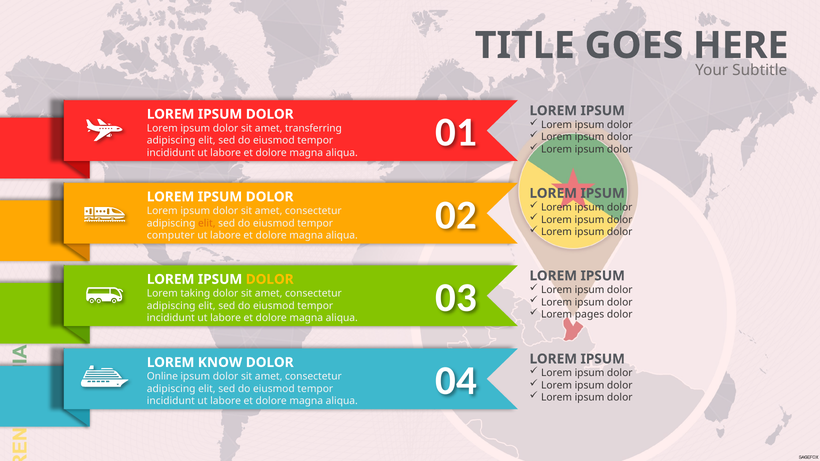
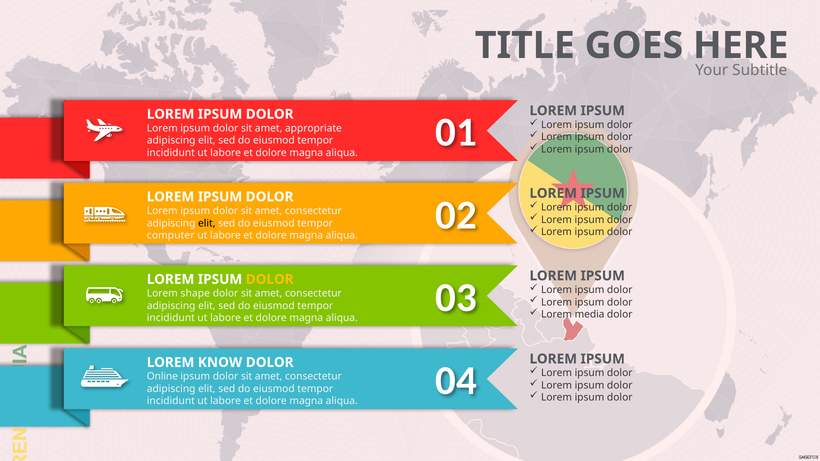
transferring: transferring -> appropriate (313, 128)
elit colour: orange -> black (207, 223)
taking: taking -> shape (195, 294)
pages: pages -> media (590, 315)
